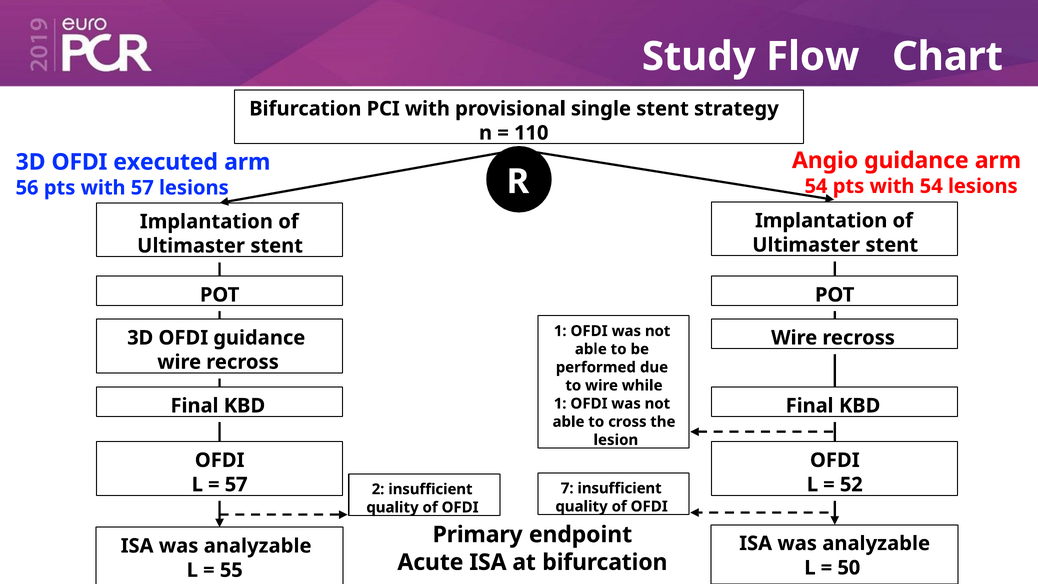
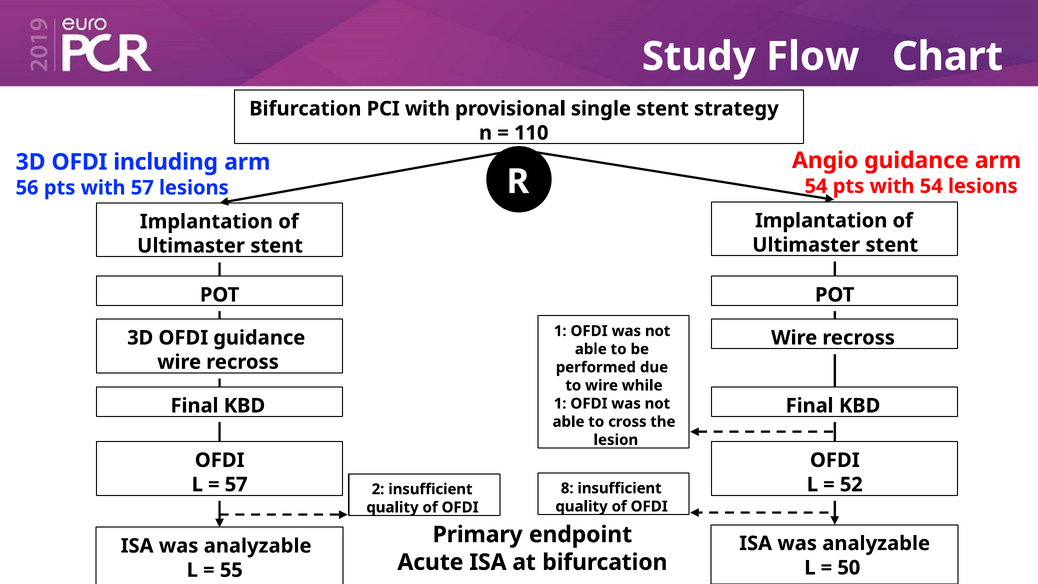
executed: executed -> including (166, 162)
7: 7 -> 8 (567, 488)
